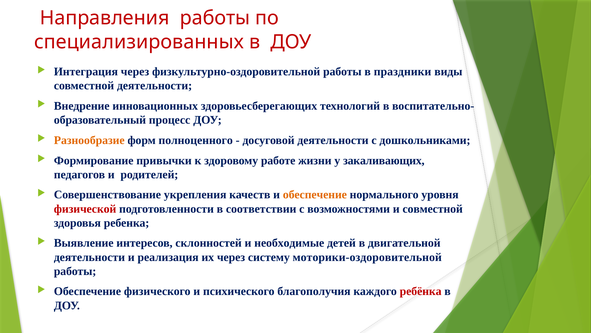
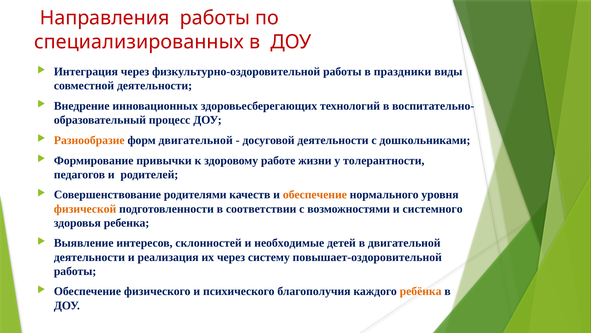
форм полноценного: полноценного -> двигательной (196, 140)
закаливающих: закаливающих -> толерантности (384, 160)
укрепления: укрепления -> родителями (195, 194)
физической colour: red -> orange (85, 208)
и совместной: совместной -> системного (433, 208)
моторики-оздоровительной: моторики-оздоровительной -> повышает-оздоровительной (367, 257)
ребёнка colour: red -> orange (421, 291)
